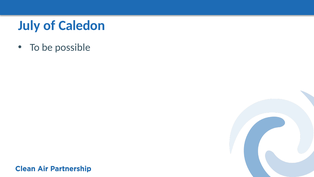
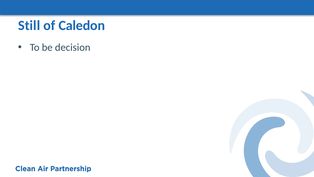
July: July -> Still (29, 25)
possible: possible -> decision (73, 47)
